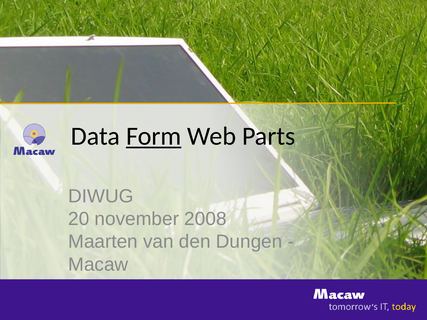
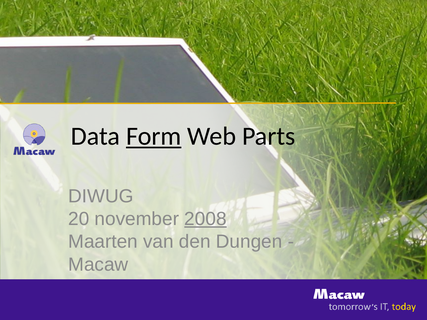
2008 underline: none -> present (205, 219)
